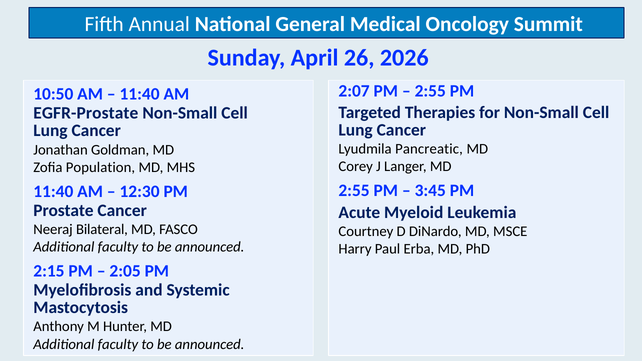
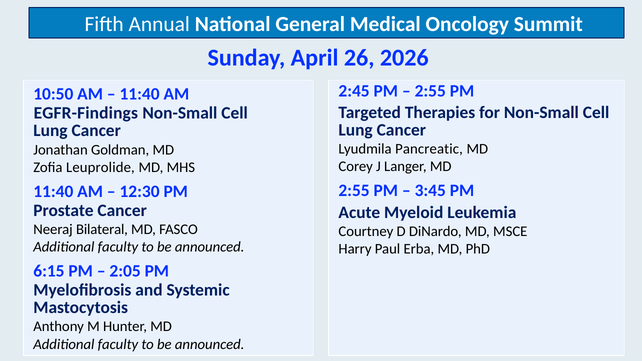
2:07: 2:07 -> 2:45 (354, 91)
EGFR-Prostate: EGFR-Prostate -> EGFR-Findings (86, 113)
Population: Population -> Leuprolide (100, 167)
2:15: 2:15 -> 6:15 (49, 271)
